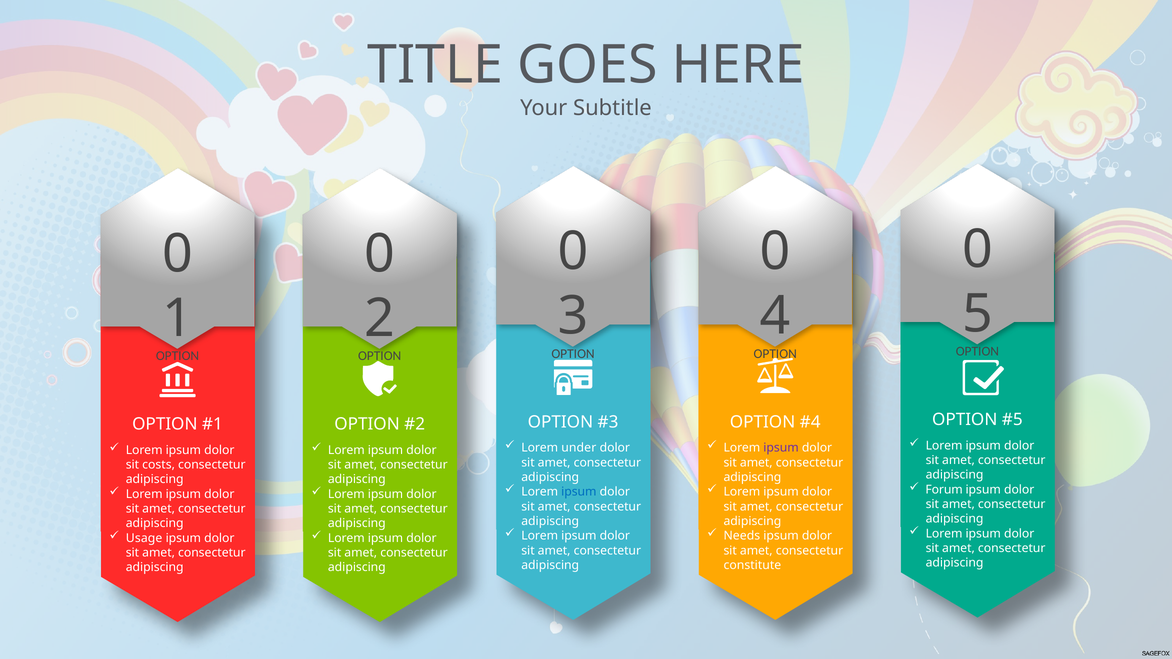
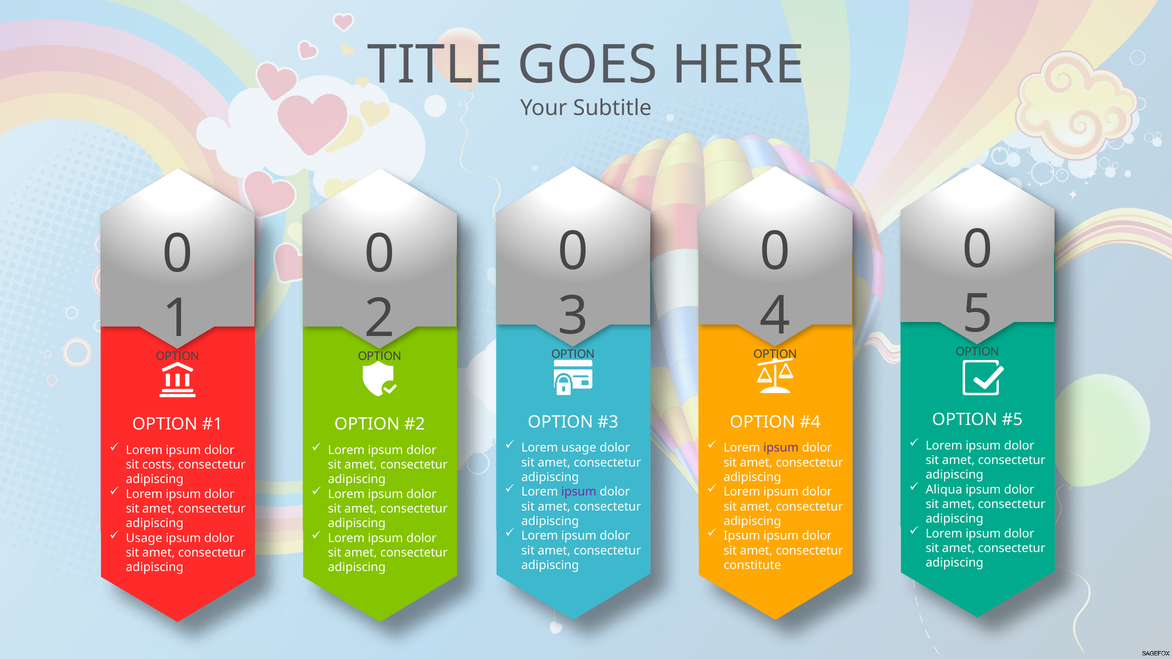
Lorem under: under -> usage (579, 448)
Forum: Forum -> Aliqua (944, 490)
ipsum colour: blue -> purple (579, 492)
Needs: Needs -> Ipsum (742, 536)
